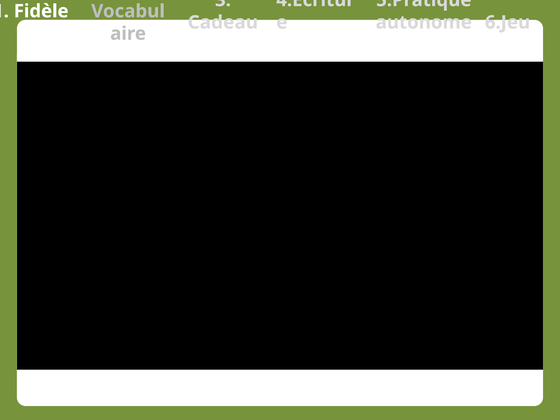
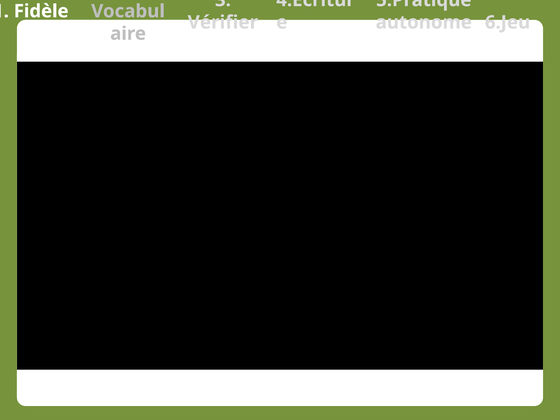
Cadeau: Cadeau -> Vérifier (223, 22)
